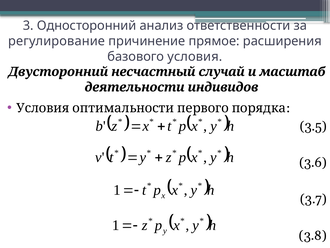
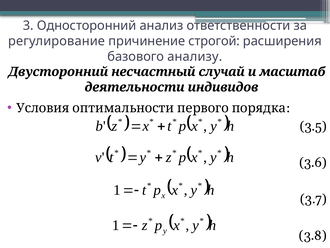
прямое: прямое -> строгой (214, 41)
условия: условия -> анализу (195, 57)
